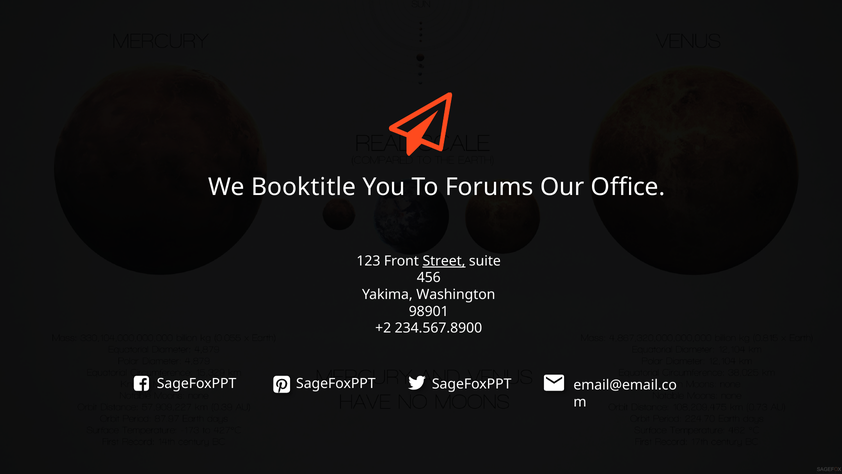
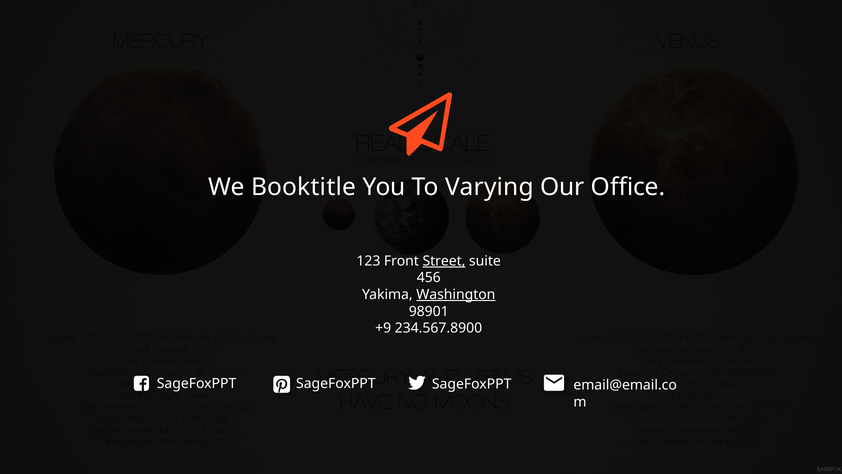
Forums: Forums -> Varying (489, 187)
Washington underline: none -> present (456, 294)
+2: +2 -> +9 (383, 328)
